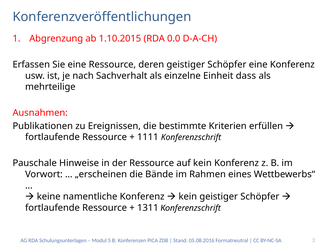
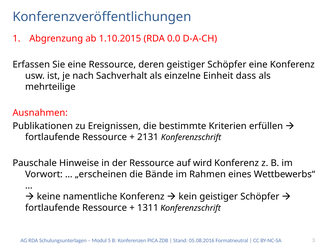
1111: 1111 -> 2131 (148, 137)
auf kein: kein -> wird (202, 163)
